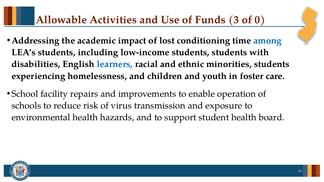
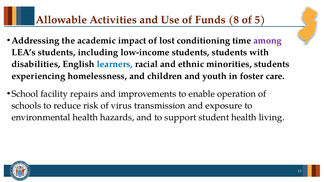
3: 3 -> 8 (234, 20)
0: 0 -> 5 (260, 20)
among colour: blue -> purple (268, 41)
board: board -> living (272, 118)
